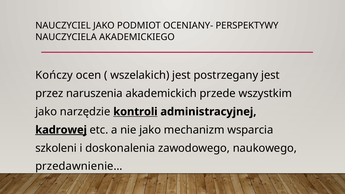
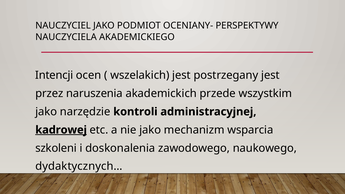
Kończy: Kończy -> Intencji (54, 75)
kontroli underline: present -> none (135, 112)
przedawnienie…: przedawnienie… -> dydaktycznych… (79, 166)
